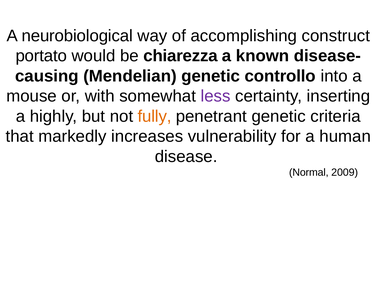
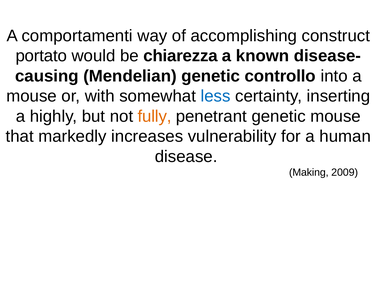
neurobiological: neurobiological -> comportamenti (77, 36)
less colour: purple -> blue (216, 96)
genetic criteria: criteria -> mouse (336, 116)
Normal: Normal -> Making (309, 173)
